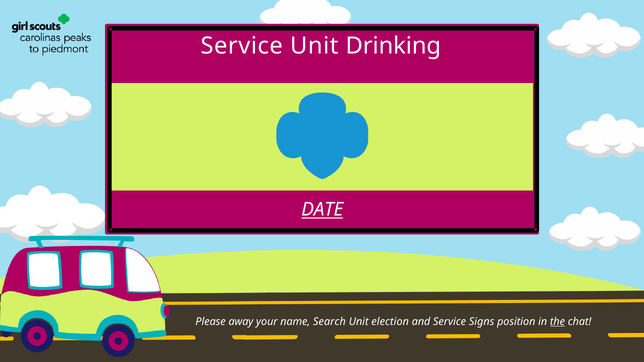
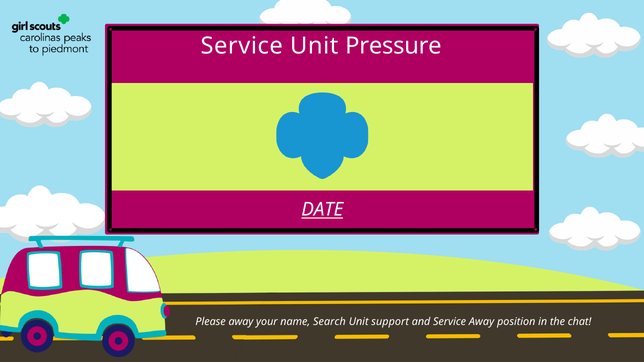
Drinking: Drinking -> Pressure (393, 46)
election: election -> support (390, 322)
Service Signs: Signs -> Away (482, 322)
the underline: present -> none (557, 322)
